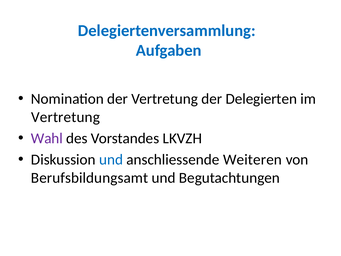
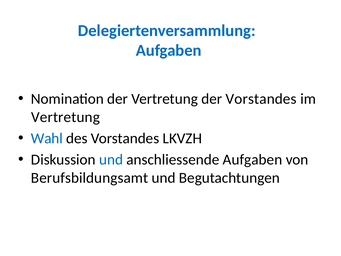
der Delegierten: Delegierten -> Vorstandes (261, 99)
Wahl colour: purple -> blue (47, 138)
anschliessende Weiteren: Weiteren -> Aufgaben (253, 159)
